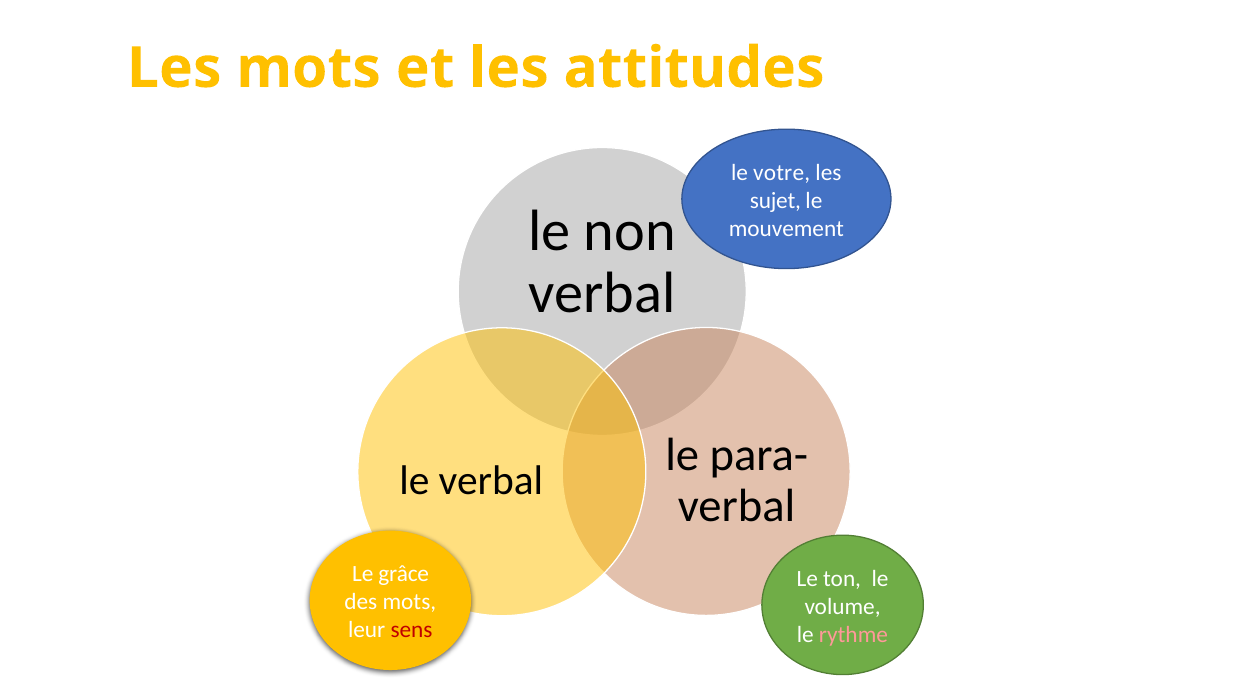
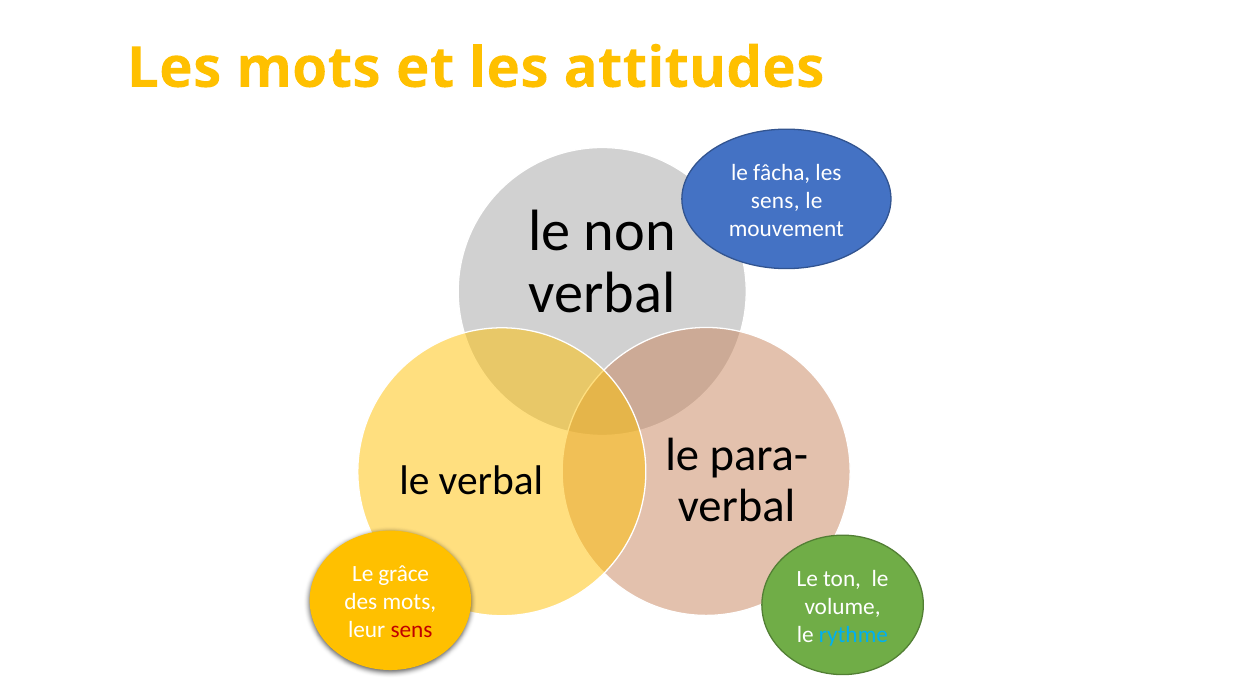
votre: votre -> fâcha (782, 173)
sujet: sujet -> sens (775, 201)
rythme colour: pink -> light blue (853, 635)
